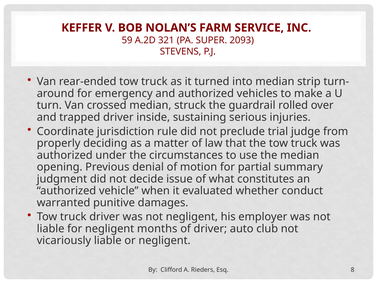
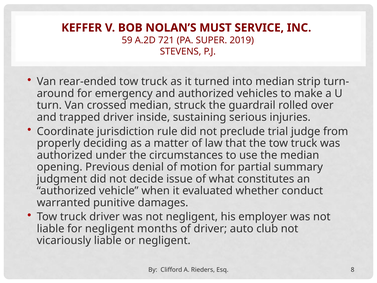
FARM: FARM -> MUST (216, 28)
321: 321 -> 721 (166, 40)
2093: 2093 -> 2019 (242, 40)
